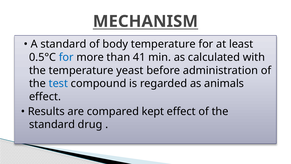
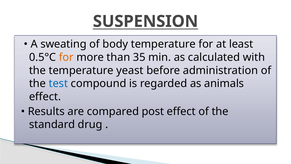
MECHANISM: MECHANISM -> SUSPENSION (146, 21)
A standard: standard -> sweating (63, 44)
for colour: blue -> orange (66, 57)
41: 41 -> 35 (139, 57)
kept: kept -> post (153, 111)
